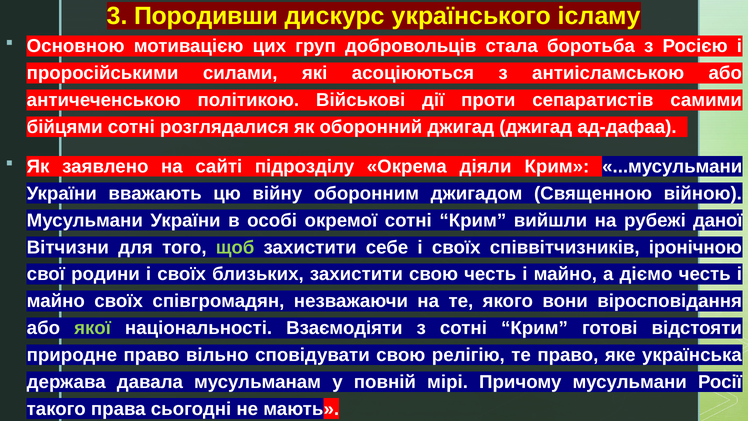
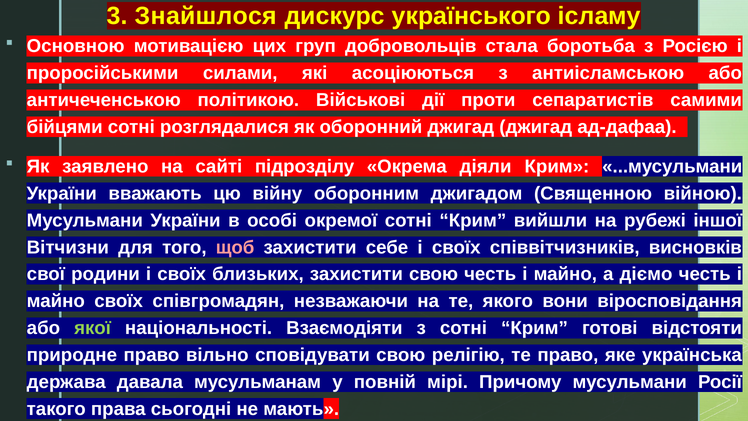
Породивши: Породивши -> Знайшлося (206, 16)
даної: даної -> іншої (718, 220)
щоб colour: light green -> pink (235, 247)
іронічною: іронічною -> висновків (695, 247)
